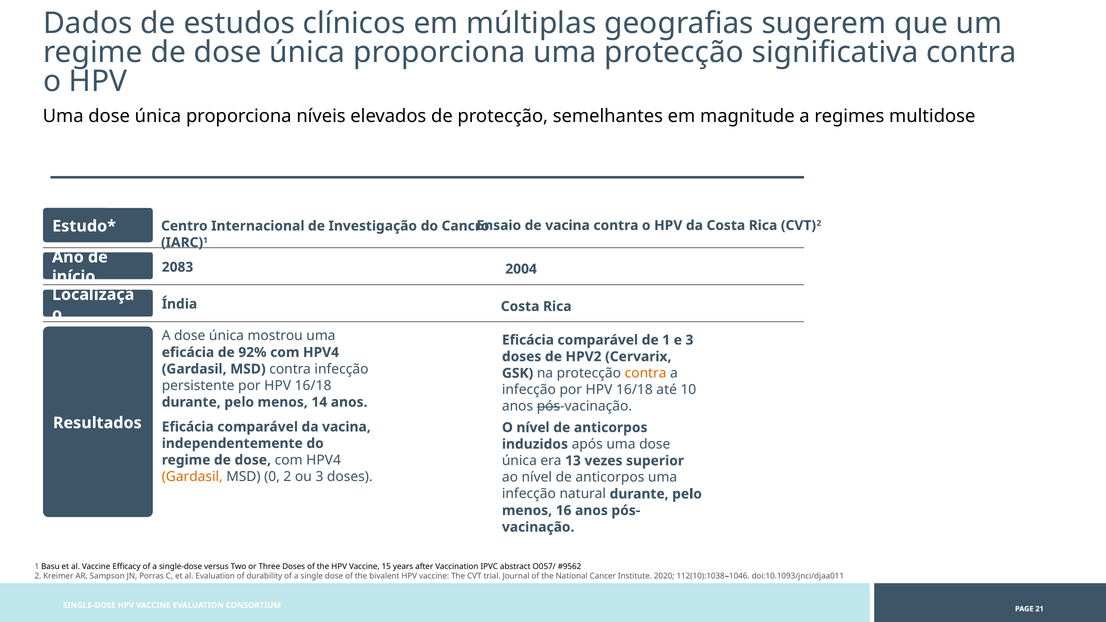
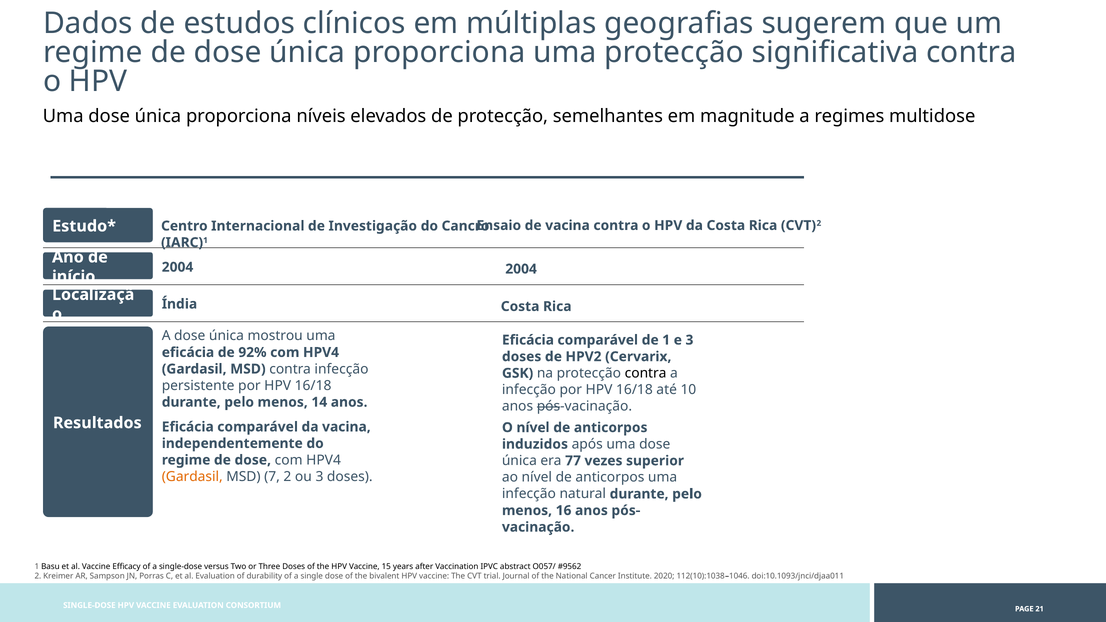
2083: 2083 -> 2004 (178, 267)
contra colour: orange -> black (646, 373)
13: 13 -> 77 (573, 461)
0: 0 -> 7 (272, 477)
